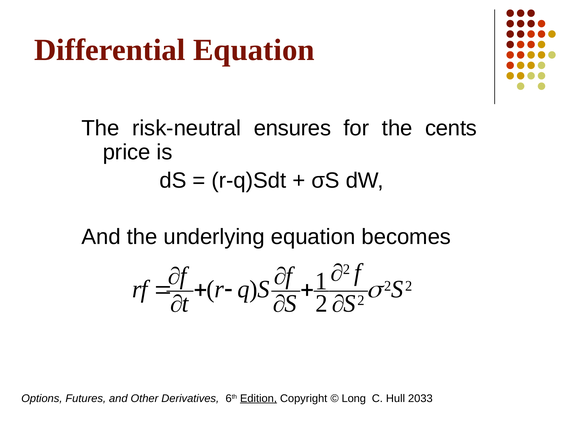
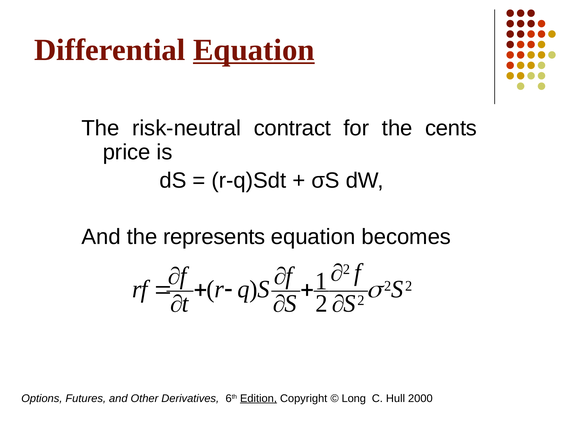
Equation underline: none -> present (254, 50)
ensures: ensures -> contract (292, 128)
underlying: underlying -> represents (214, 237)
2033: 2033 -> 2000 (420, 398)
